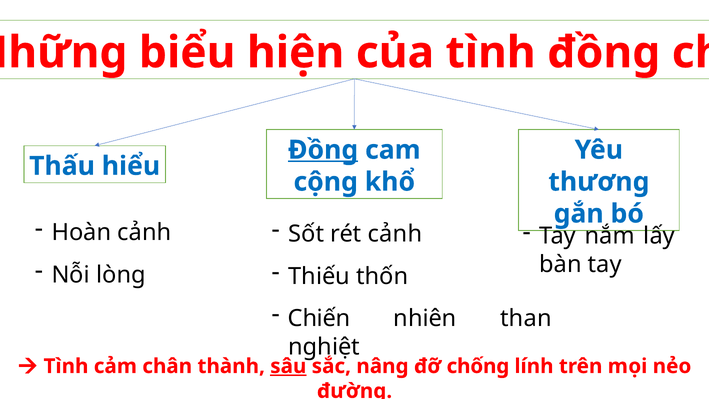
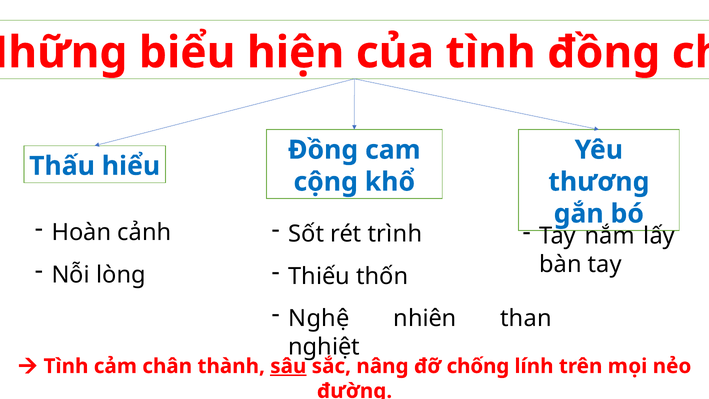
Đồng underline: present -> none (323, 150)
rét cảnh: cảnh -> trình (395, 234)
Chiến: Chiến -> Nghệ (319, 318)
